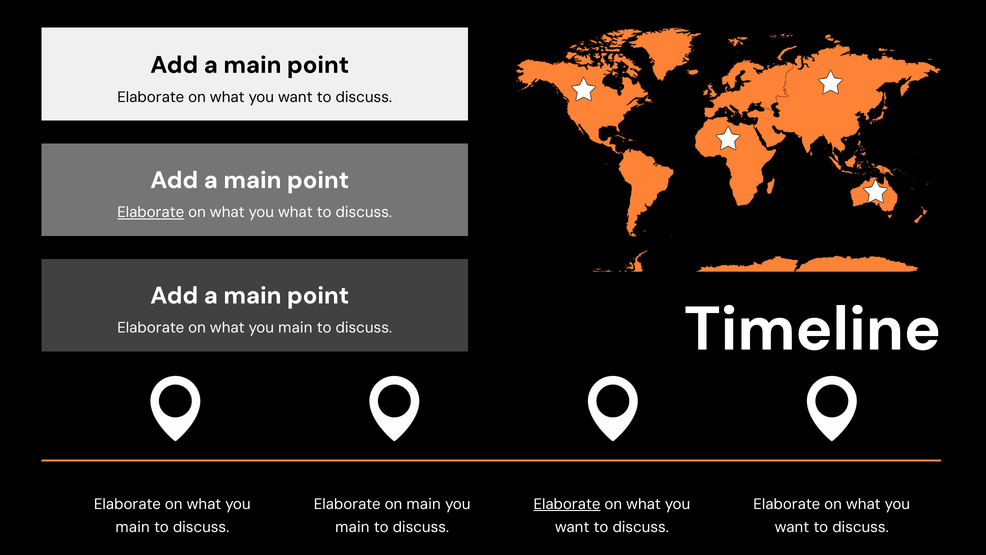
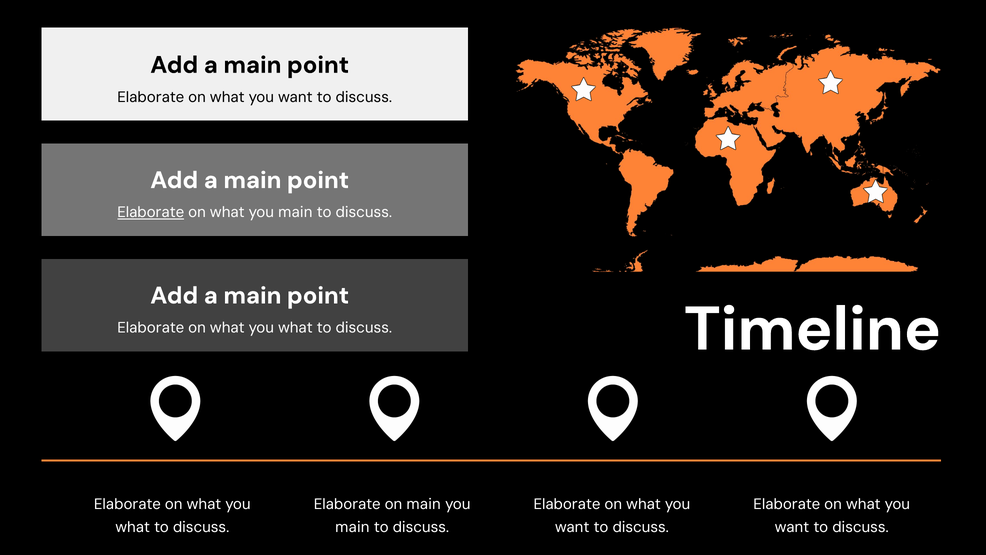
what you what: what -> main (295, 212)
main: main -> what (295, 328)
Elaborate underline: present -> none (567, 504)
main: main -> what (133, 527)
